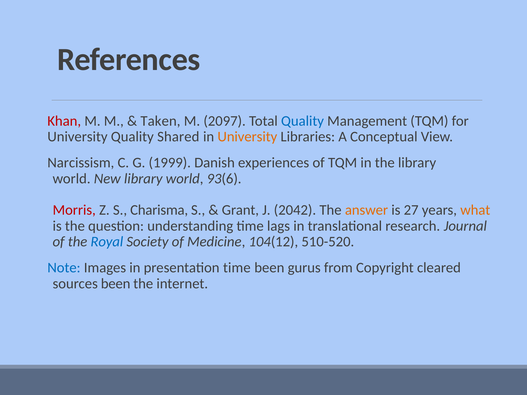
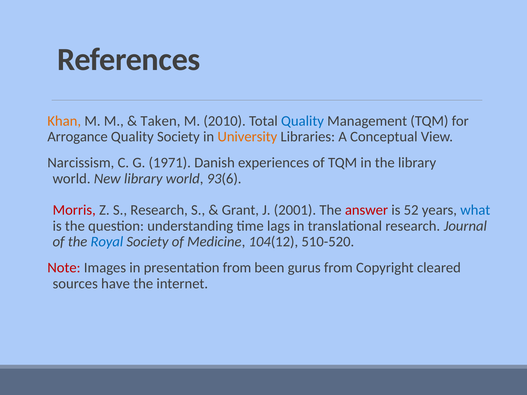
Khan colour: red -> orange (64, 121)
2097: 2097 -> 2010 (225, 121)
University: University -> Arrogance (78, 137)
Quality Shared: Shared -> Society (178, 137)
1999: 1999 -> 1971 (170, 163)
S Charisma: Charisma -> Research (159, 210)
2042: 2042 -> 2001 (295, 210)
answer colour: orange -> red (366, 210)
27: 27 -> 52 (411, 210)
what colour: orange -> blue (475, 210)
Note colour: blue -> red (64, 268)
presentation time: time -> from (237, 268)
sources been: been -> have (116, 284)
